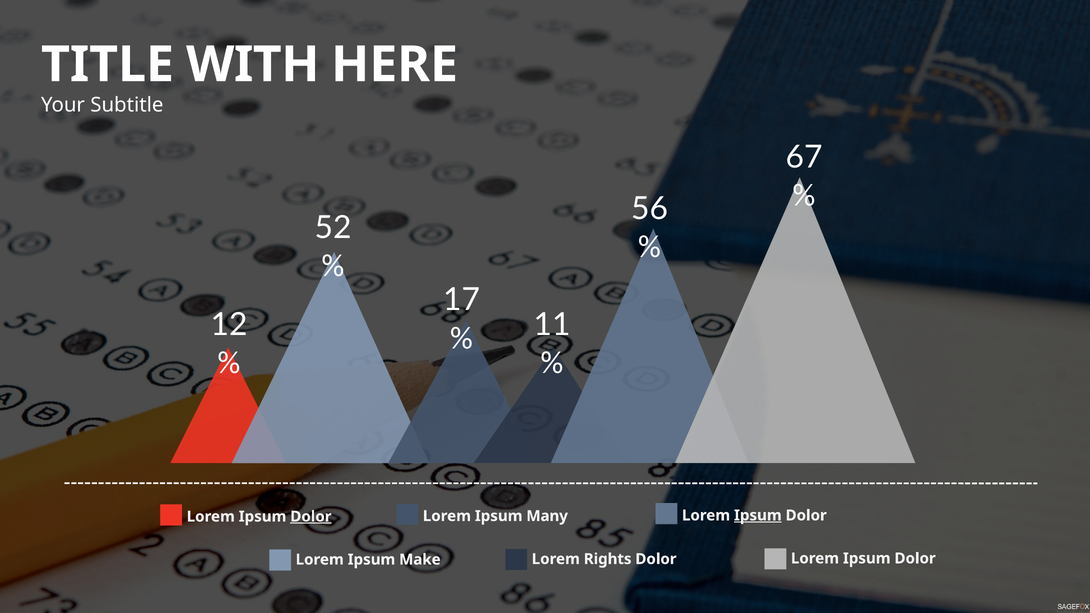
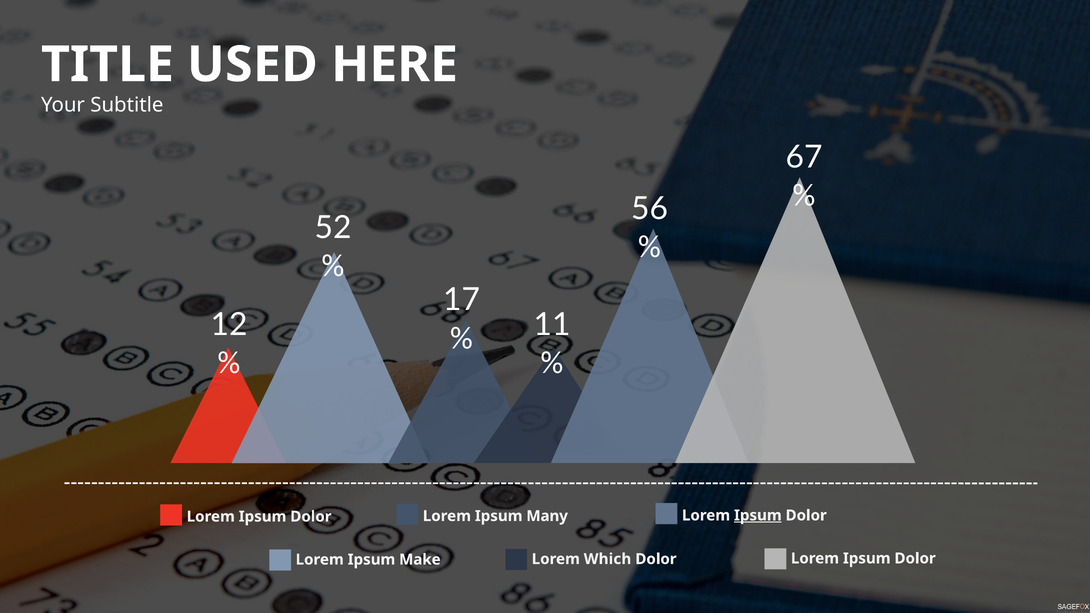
WITH: WITH -> USED (252, 65)
Dolor underline: present -> none (311, 517)
Rights: Rights -> Which (608, 559)
